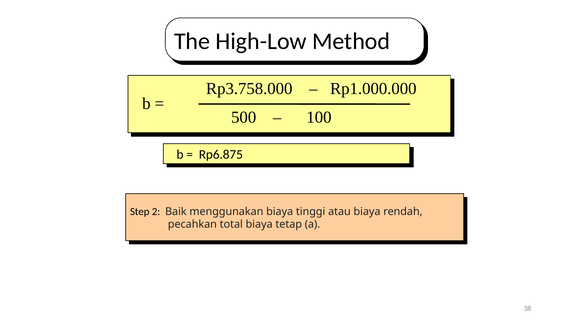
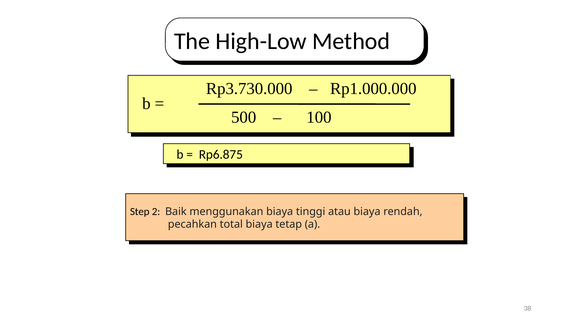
Rp3.758.000: Rp3.758.000 -> Rp3.730.000 (249, 89)
